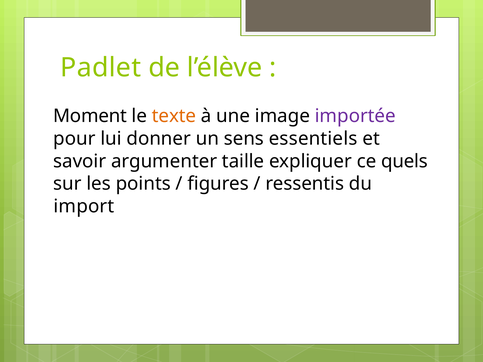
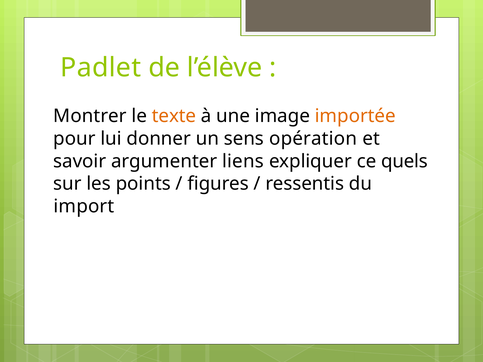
Moment: Moment -> Montrer (90, 116)
importée colour: purple -> orange (355, 116)
essentiels: essentiels -> opération (313, 139)
taille: taille -> liens (243, 161)
